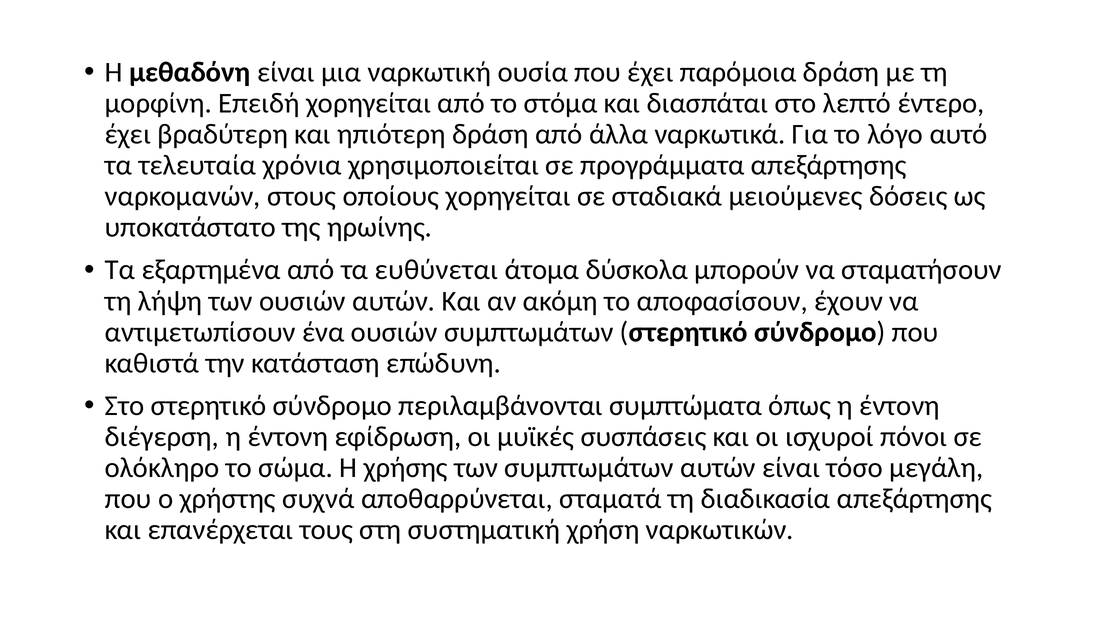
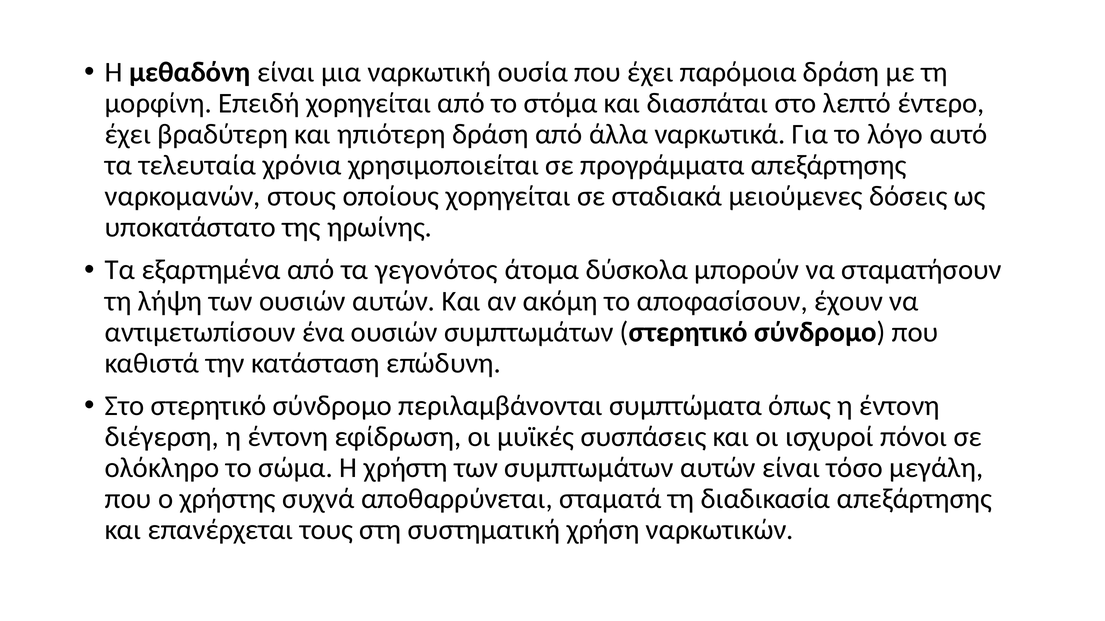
ευθύνεται: ευθύνεται -> γεγονότος (436, 270)
χρήσης: χρήσης -> χρήστη (406, 468)
